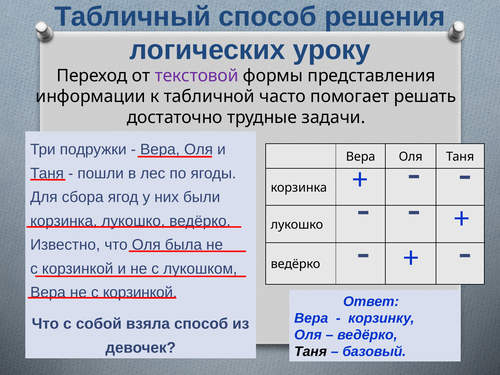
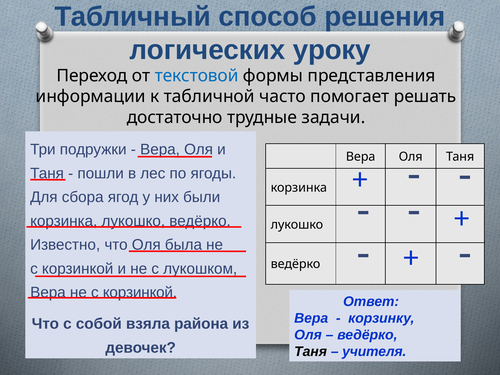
текстовой colour: purple -> blue (197, 76)
взяла способ: способ -> района (201, 324)
базовый: базовый -> учителя (374, 352)
